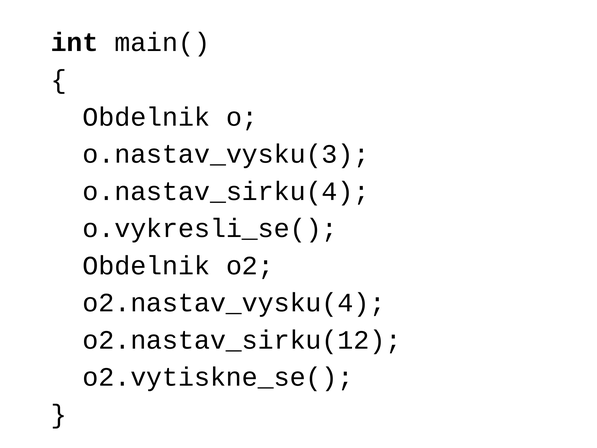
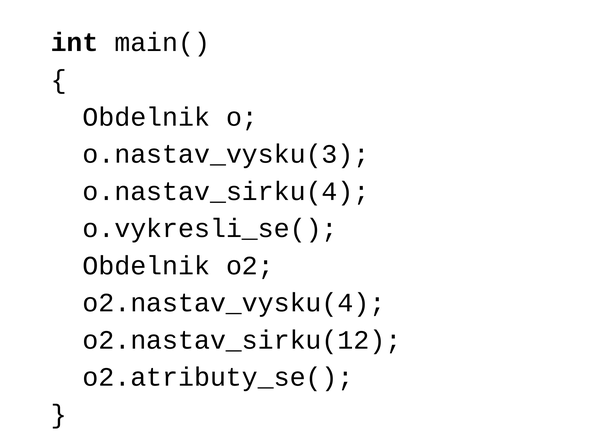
o2.vytiskne_se(: o2.vytiskne_se( -> o2.atributy_se( (218, 377)
